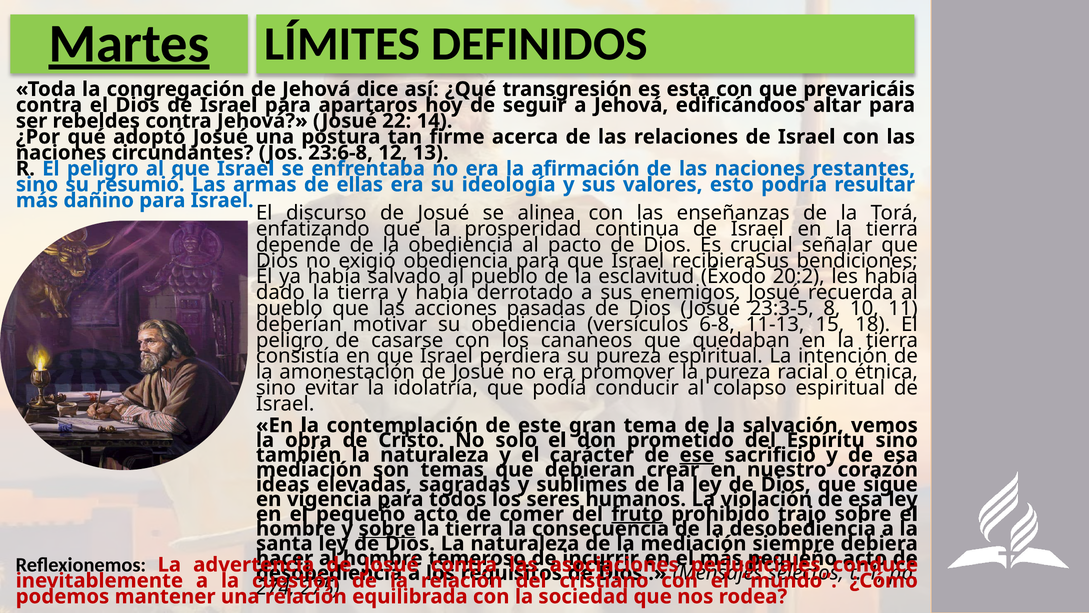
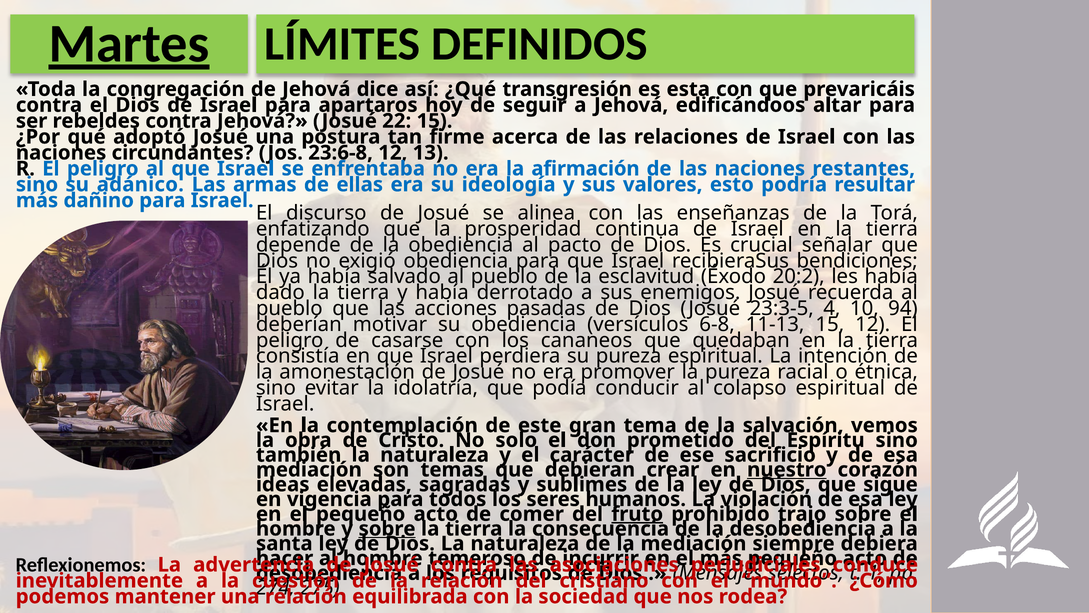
22 14: 14 -> 15 (435, 121)
resumió: resumió -> adánico (140, 184)
8: 8 -> 4 (832, 308)
11: 11 -> 94 (903, 308)
15 18: 18 -> 12 (873, 324)
ese underline: present -> none (697, 455)
nuestro underline: none -> present (787, 469)
